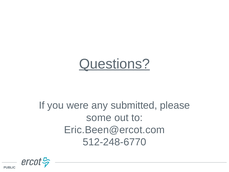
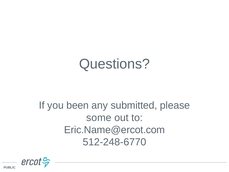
Questions underline: present -> none (114, 64)
were: were -> been (78, 105)
Eric.Been@ercot.com: Eric.Been@ercot.com -> Eric.Name@ercot.com (115, 130)
